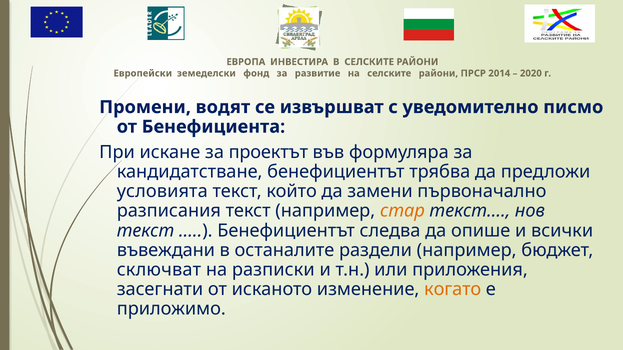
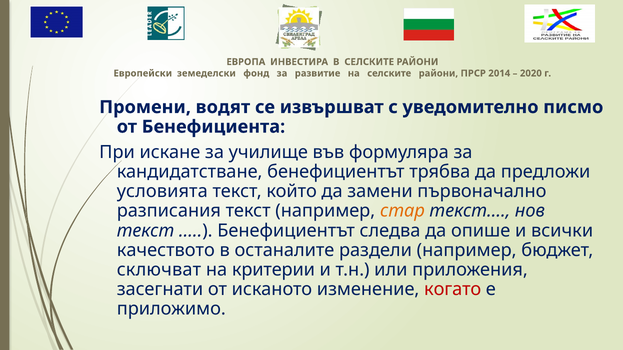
проектът: проектът -> училище (268, 152)
въвеждани: въвеждани -> качеството (166, 250)
разписки: разписки -> критерии (273, 270)
когато colour: orange -> red (453, 290)
